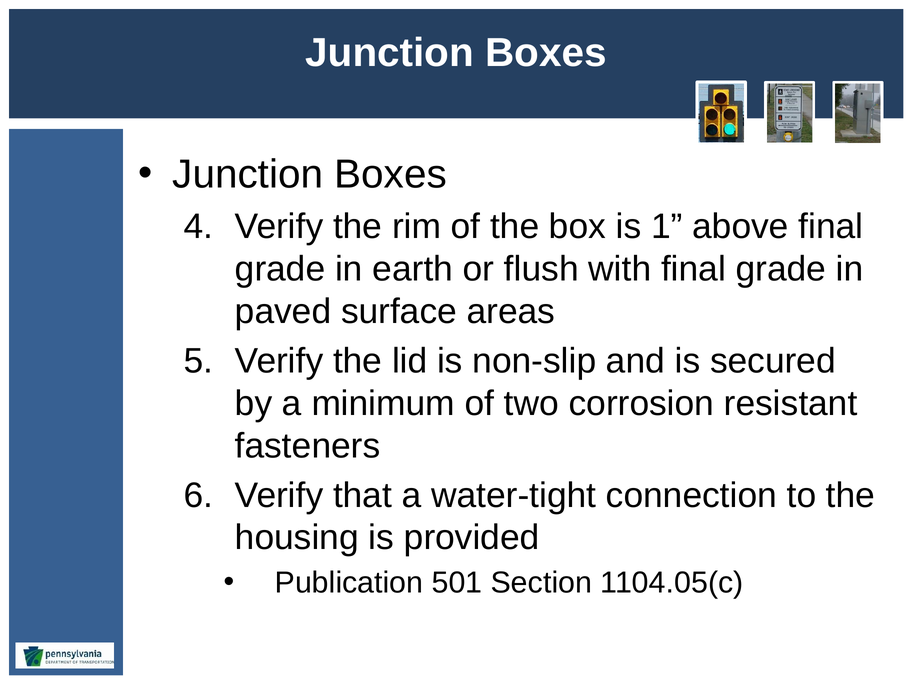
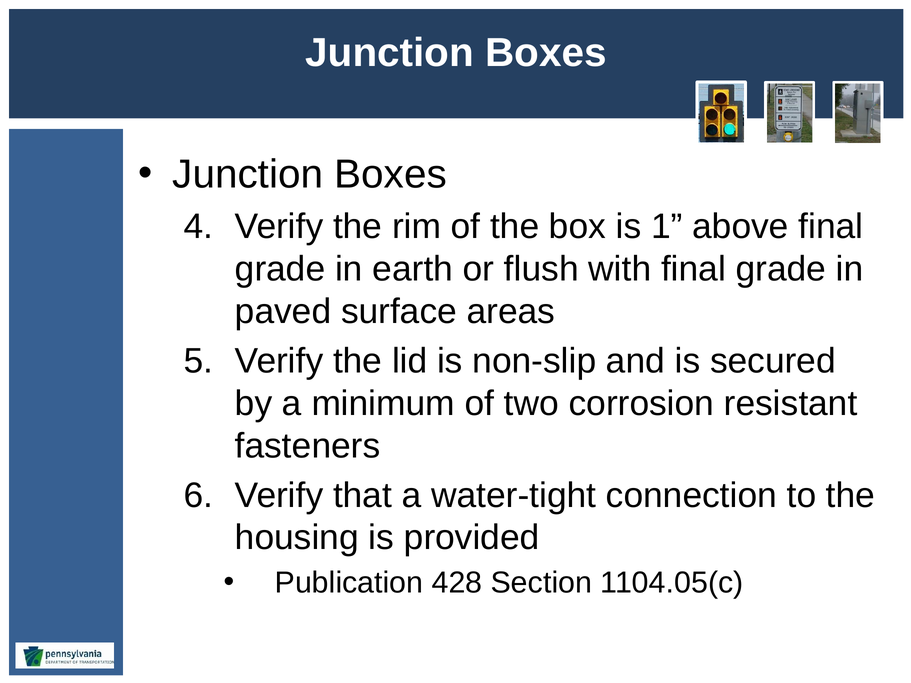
501: 501 -> 428 (457, 583)
